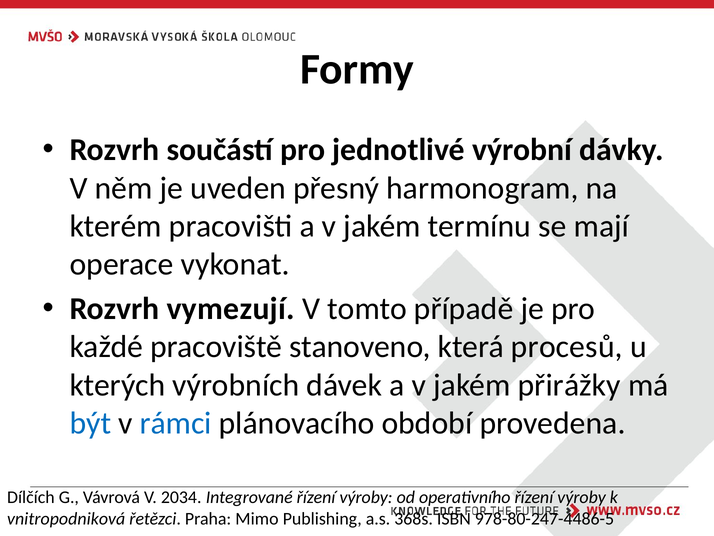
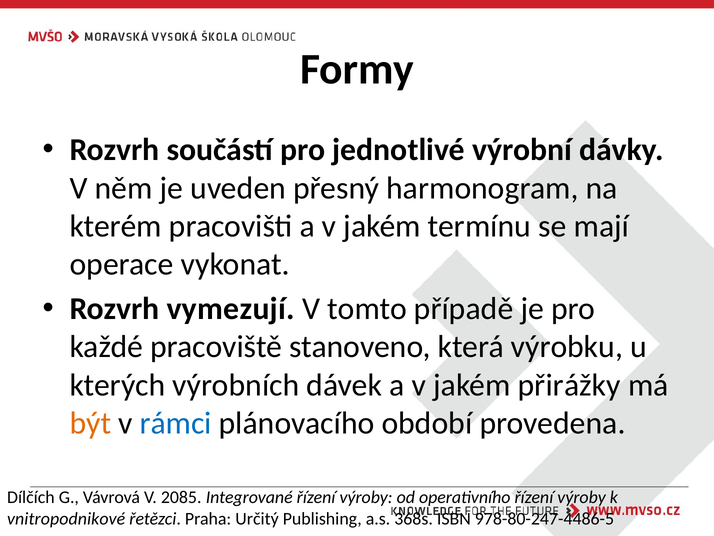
procesů: procesů -> výrobku (567, 347)
být colour: blue -> orange (90, 423)
2034: 2034 -> 2085 (181, 497)
vnitropodniková: vnitropodniková -> vnitropodnikové (66, 518)
Mimo: Mimo -> Určitý (257, 518)
